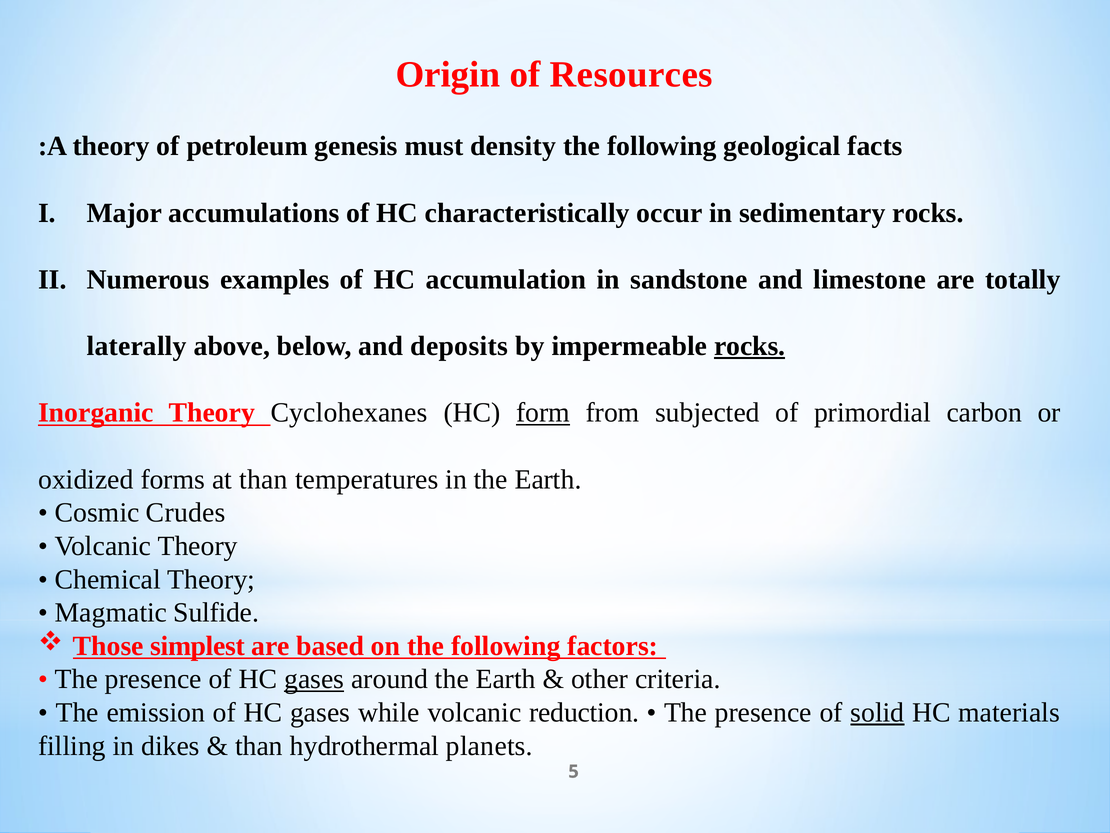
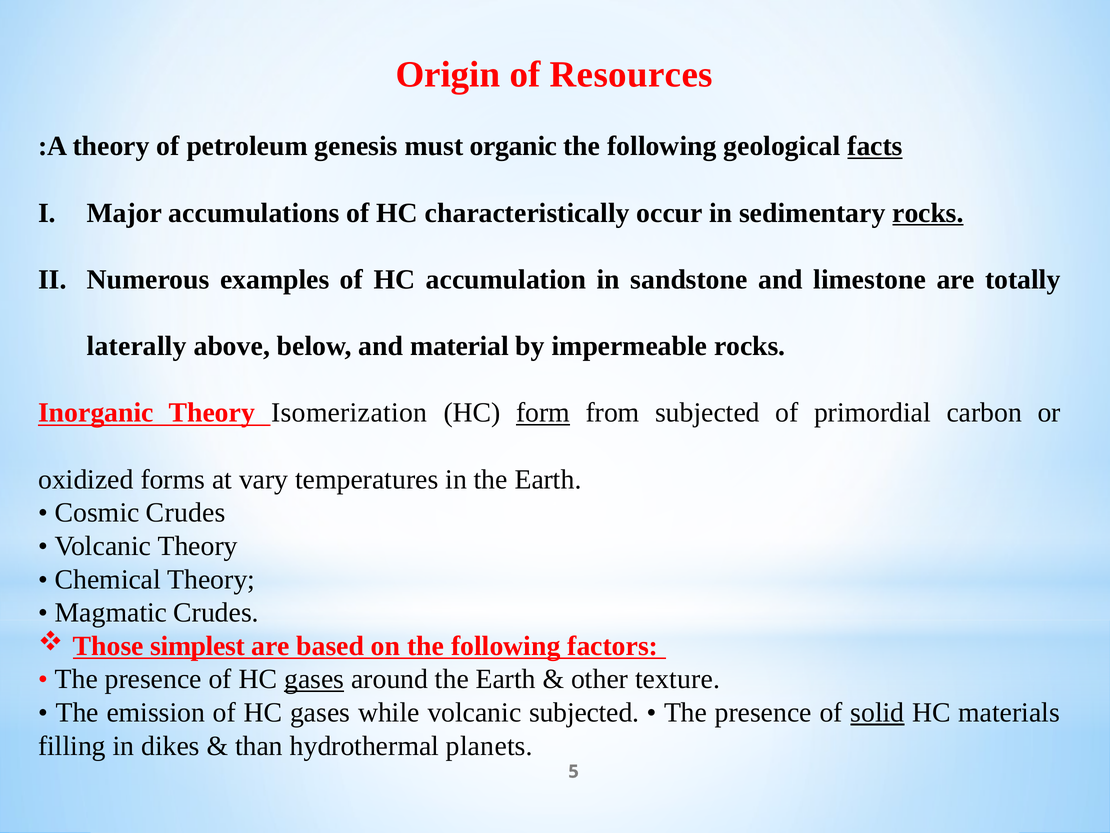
density: density -> organic (513, 146)
facts underline: none -> present (875, 146)
rocks underline: none -> present (928, 213)
deposits: deposits -> material (459, 346)
rocks underline: present -> none (750, 346)
Cyclohexanes: Cyclohexanes -> Isomerization (349, 413)
at than: than -> vary (264, 479)
Magmatic Sulfide: Sulfide -> Crudes (216, 612)
criteria: criteria -> texture (678, 679)
volcanic reduction: reduction -> subjected (584, 712)
